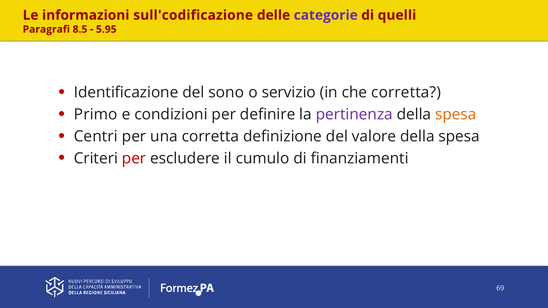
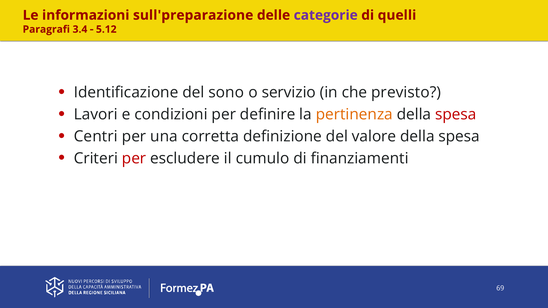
sull'codificazione: sull'codificazione -> sull'preparazione (193, 15)
8.5: 8.5 -> 3.4 (80, 29)
5.95: 5.95 -> 5.12 (106, 29)
che corretta: corretta -> previsto (406, 93)
Primo: Primo -> Lavori (96, 115)
pertinenza colour: purple -> orange (354, 115)
spesa colour: orange -> red (456, 115)
